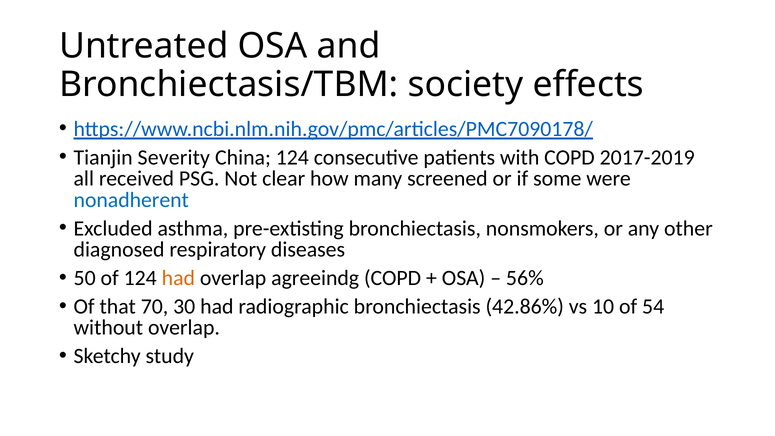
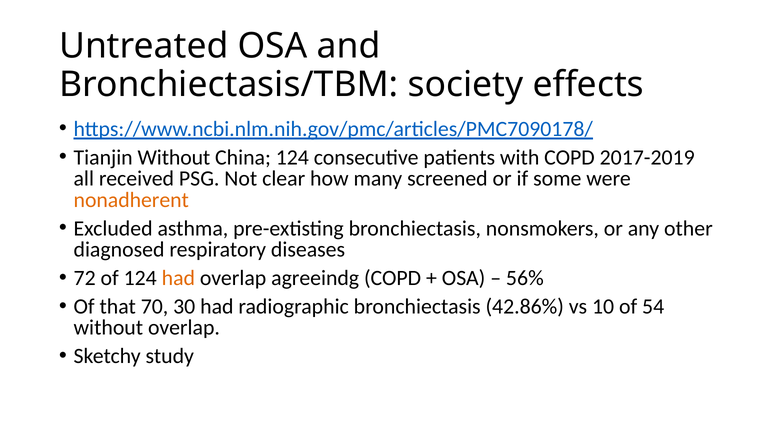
Tianjin Severity: Severity -> Without (174, 157)
nonadherent colour: blue -> orange (131, 200)
50: 50 -> 72 (85, 278)
